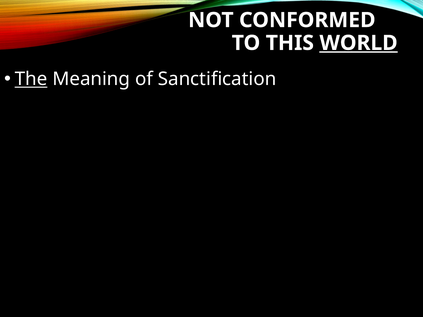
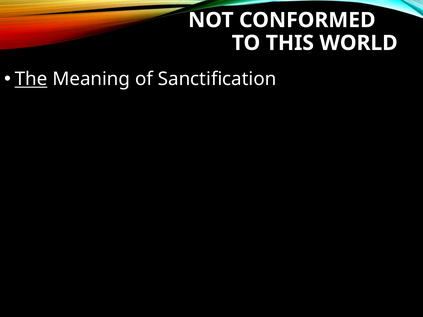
WORLD underline: present -> none (359, 43)
